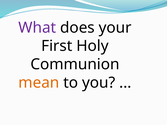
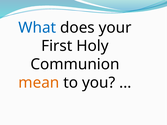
What colour: purple -> blue (37, 28)
